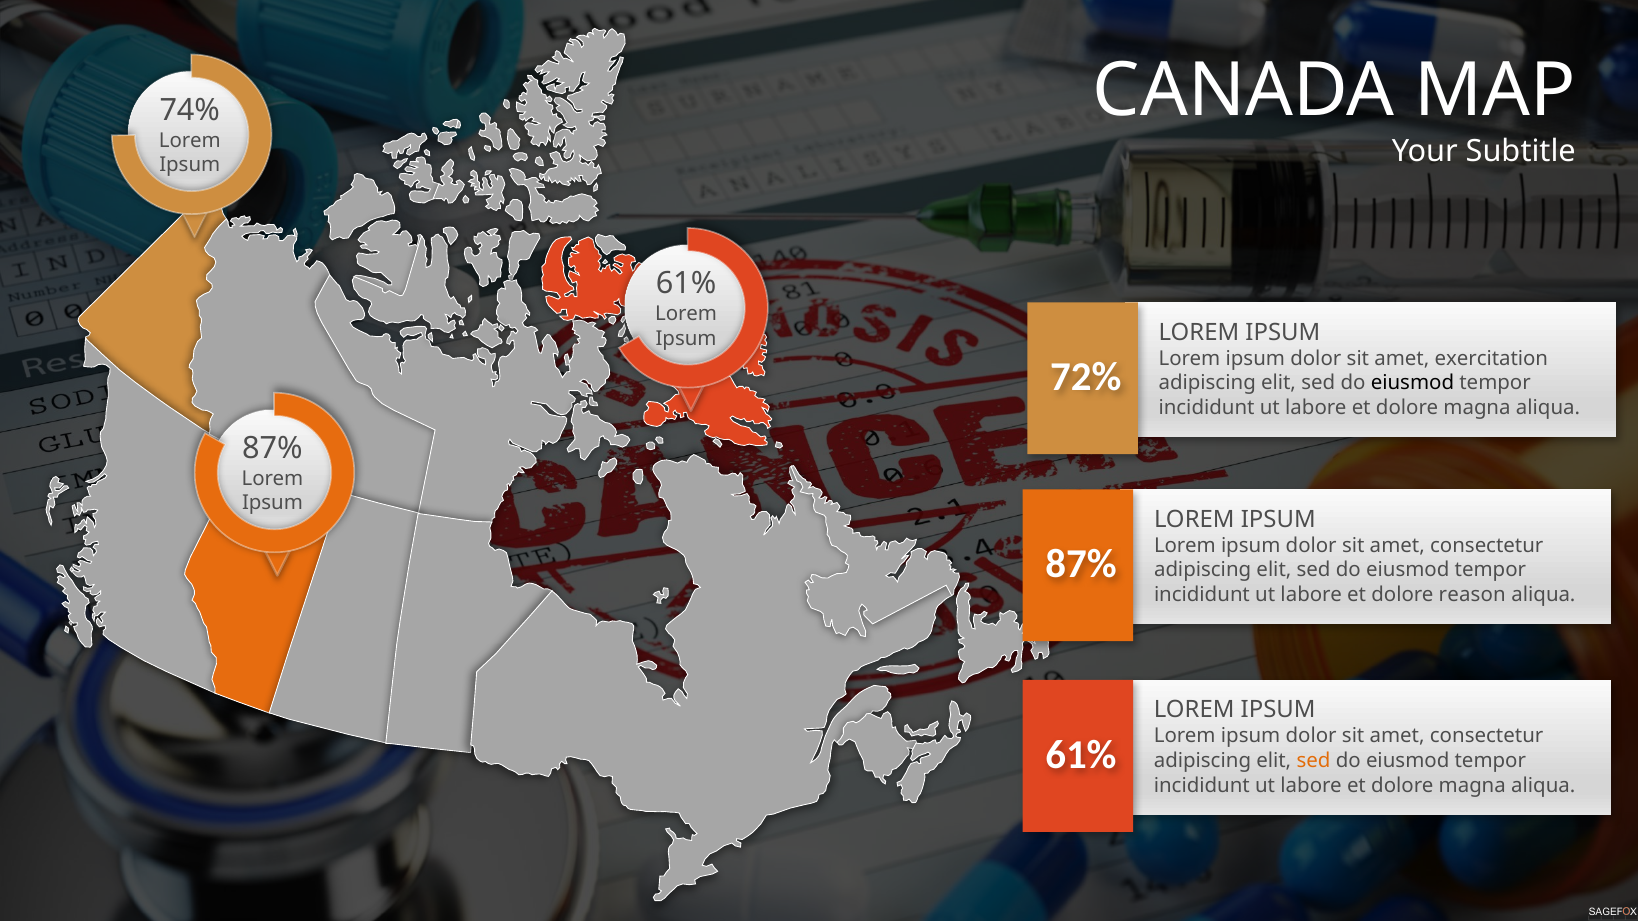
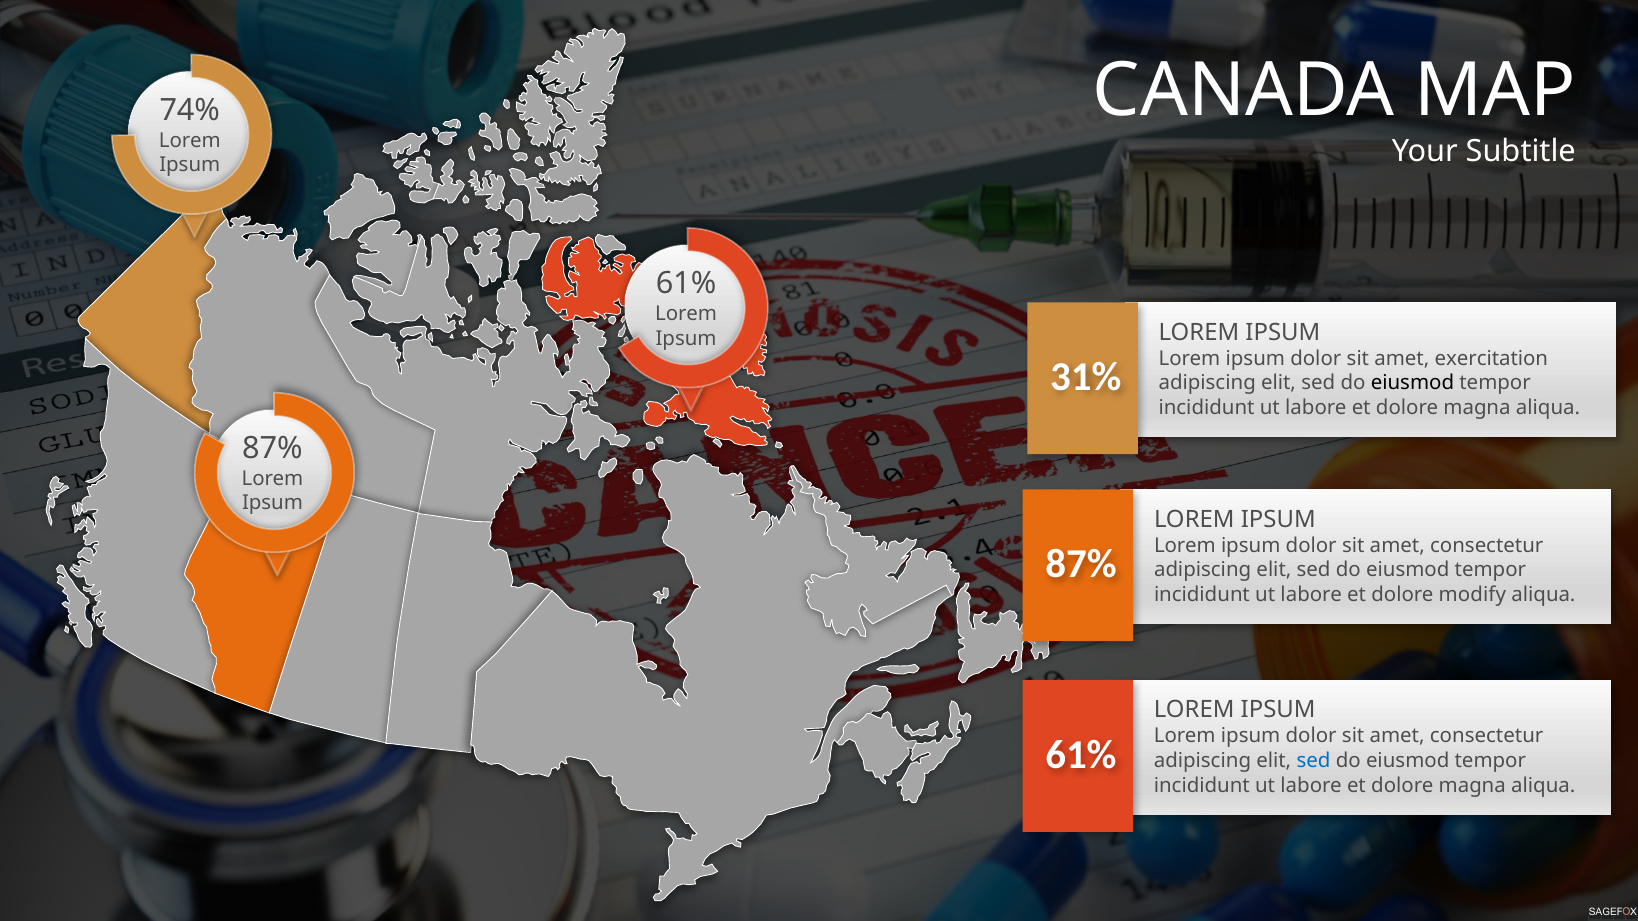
72%: 72% -> 31% (1086, 377)
reason: reason -> modify (1472, 595)
sed colour: orange -> blue (1313, 761)
